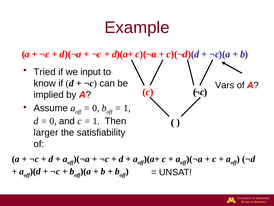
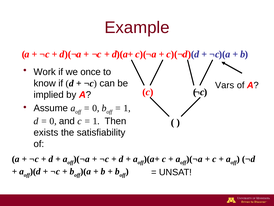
Tried: Tried -> Work (45, 72)
input: input -> once (91, 72)
larger: larger -> exists (46, 132)
